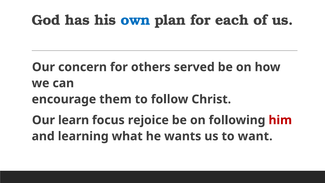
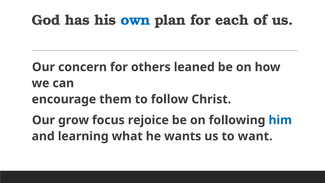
served: served -> leaned (194, 67)
learn: learn -> grow (74, 120)
him colour: red -> blue (280, 120)
